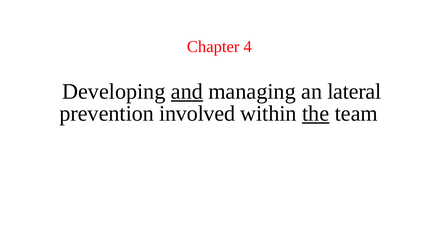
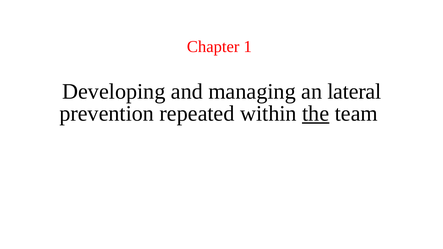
4: 4 -> 1 (248, 47)
and underline: present -> none (187, 92)
involved: involved -> repeated (197, 114)
